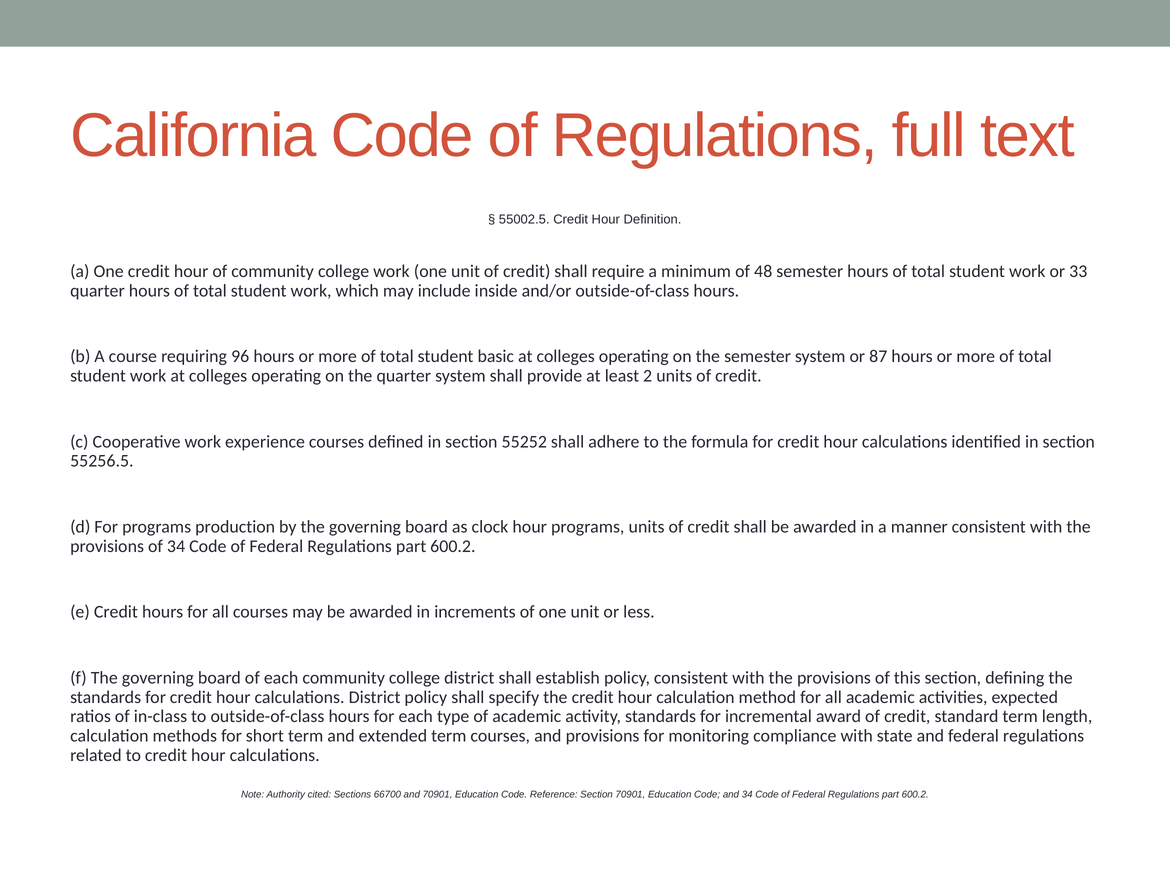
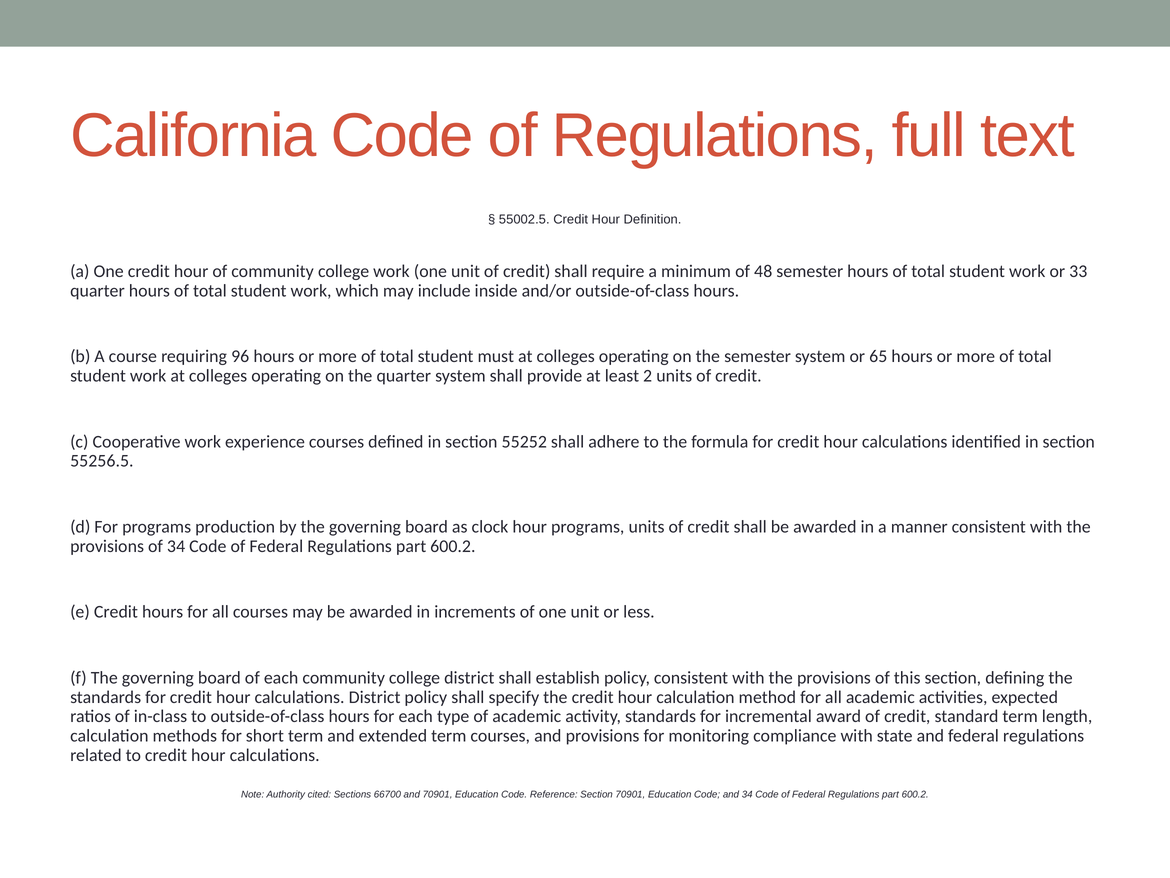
basic: basic -> must (496, 356)
87: 87 -> 65 (878, 356)
